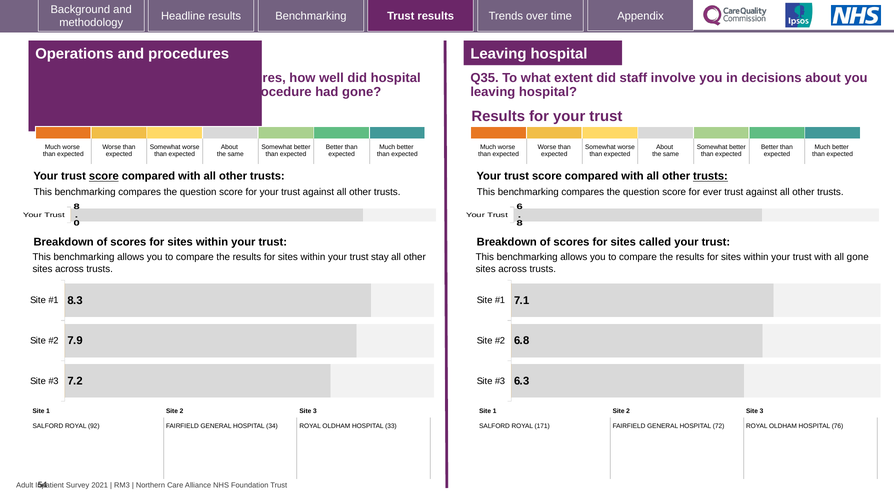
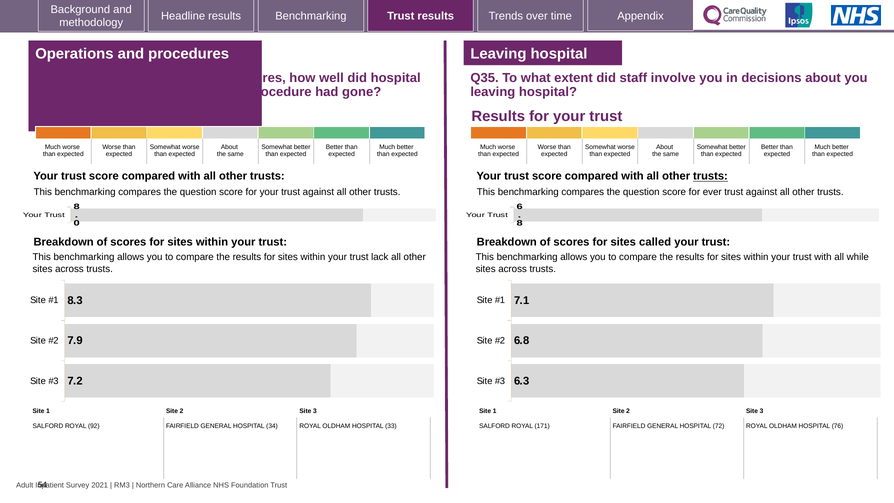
score underline: present -> none (104, 176)
stay: stay -> lack (380, 257)
all gone: gone -> while (858, 257)
